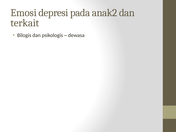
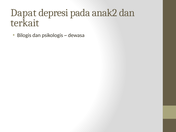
Emosi: Emosi -> Dapat (24, 13)
